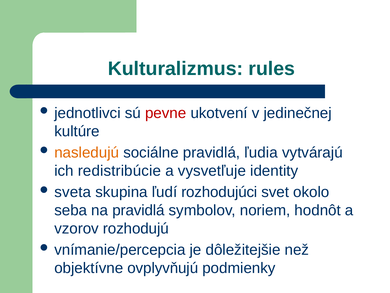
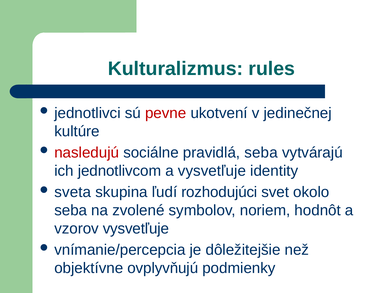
nasledujú colour: orange -> red (87, 152)
pravidlá ľudia: ľudia -> seba (261, 152)
redistribúcie: redistribúcie -> jednotlivcom (119, 171)
na pravidlá: pravidlá -> zvolené (138, 210)
vzorov rozhodujú: rozhodujú -> vysvetľuje (136, 228)
